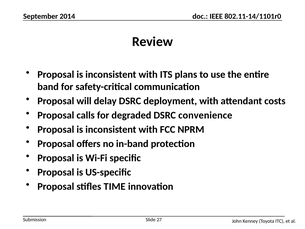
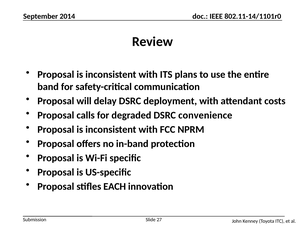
TIME: TIME -> EACH (115, 186)
